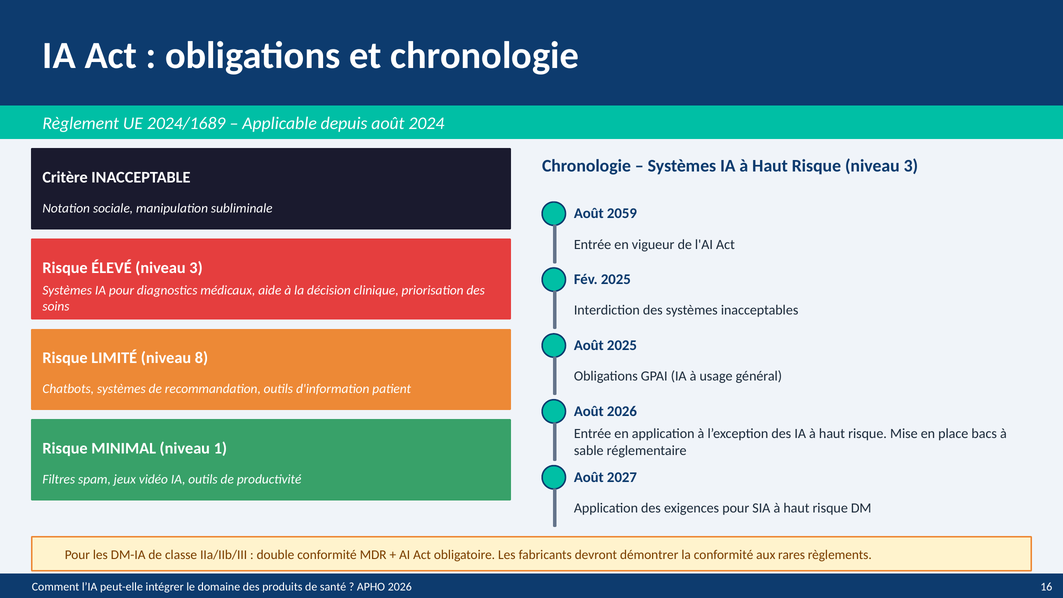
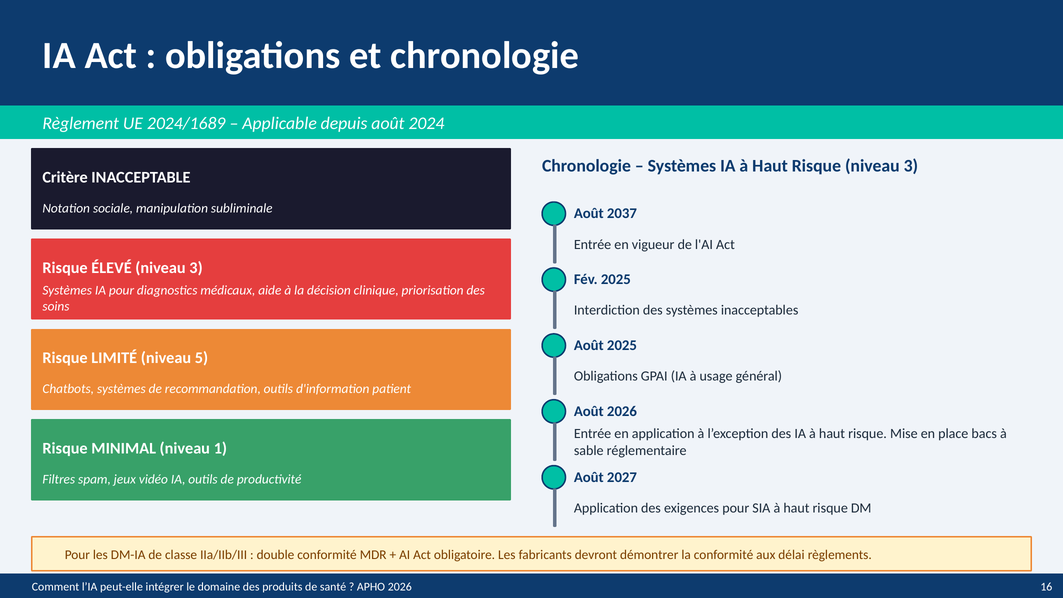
2059: 2059 -> 2037 (622, 214)
8: 8 -> 5 (201, 358)
rares: rares -> délai (791, 555)
